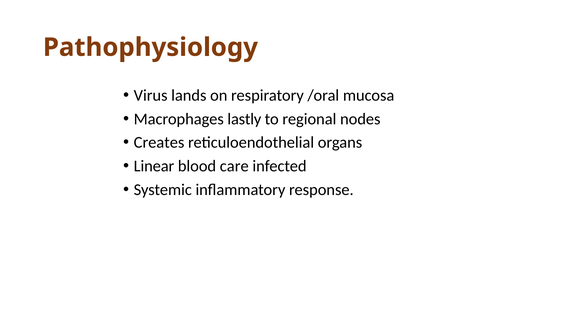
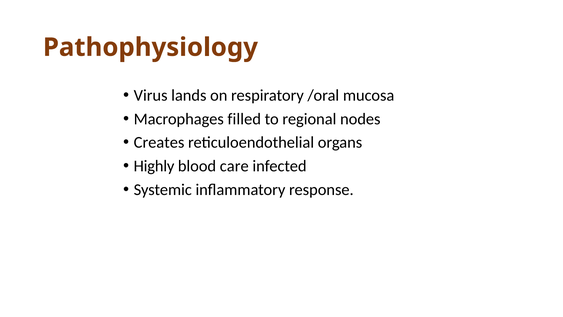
lastly: lastly -> filled (244, 119)
Linear: Linear -> Highly (154, 166)
